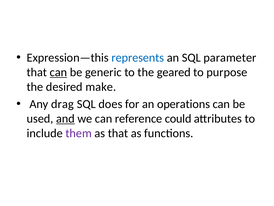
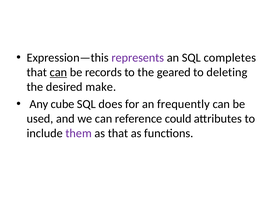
represents colour: blue -> purple (138, 57)
parameter: parameter -> completes (230, 57)
generic: generic -> records (103, 72)
purpose: purpose -> deleting (227, 72)
drag: drag -> cube (63, 104)
operations: operations -> frequently (183, 104)
and underline: present -> none (65, 118)
